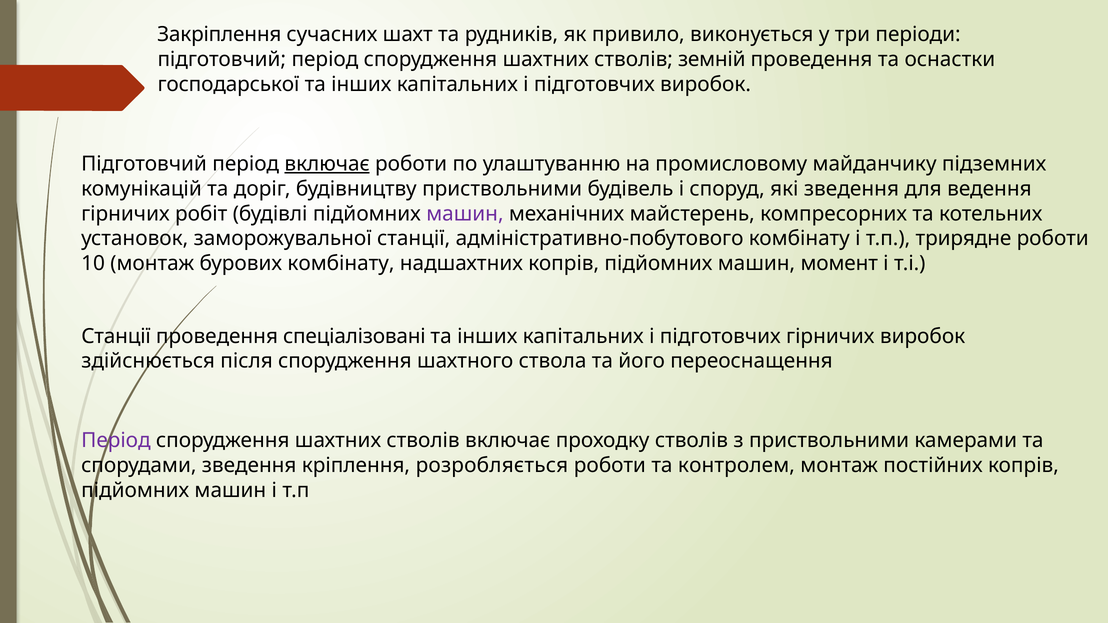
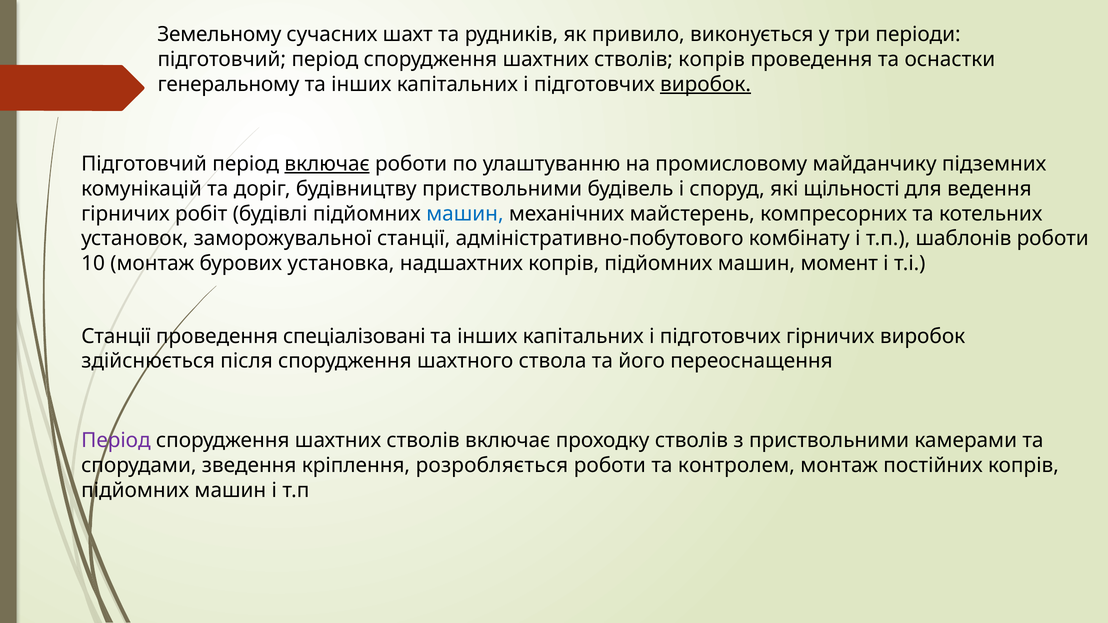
Закріплення: Закріплення -> Земельному (219, 34)
стволів земній: земній -> копрів (712, 59)
господарської: господарської -> генеральному (228, 84)
виробок underline: none -> present (706, 84)
які зведення: зведення -> щільності (852, 189)
машин colour: purple -> blue (465, 214)
трирядне: трирядне -> шаблонів (963, 239)
бурових комбінату: комбінату -> установка (341, 264)
